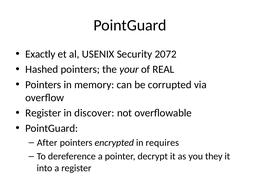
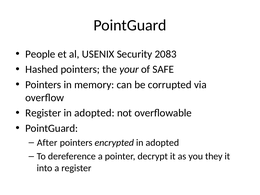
Exactly: Exactly -> People (40, 54)
2072: 2072 -> 2083 (166, 54)
REAL: REAL -> SAFE (163, 69)
discover: discover -> adopted (94, 113)
encrypted in requires: requires -> adopted (162, 143)
